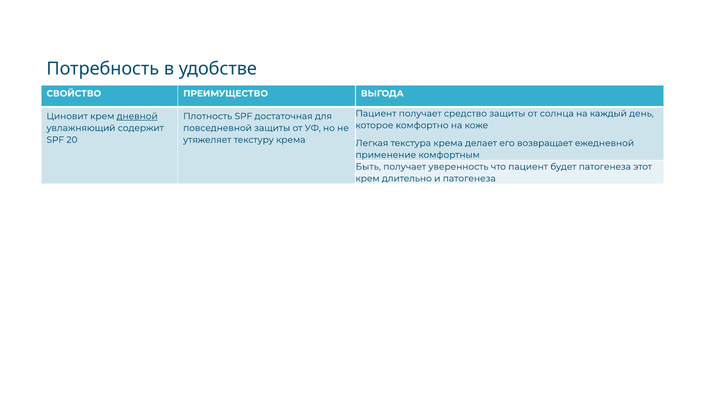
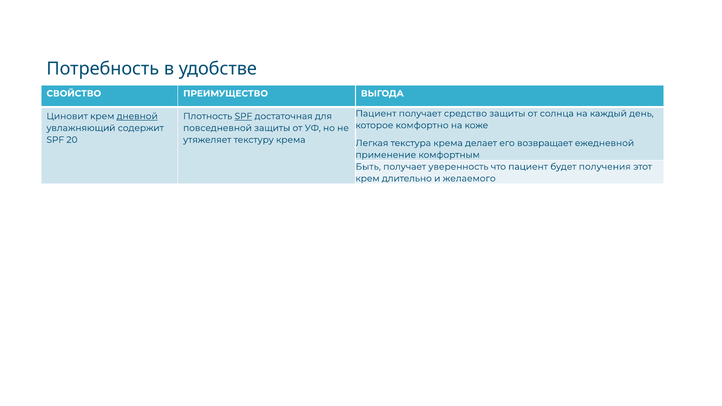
SPF underline: none -> present (243, 116)
будет патогенеза: патогенеза -> получения (605, 167)
и патогенеза: патогенеза -> желаемого (469, 179)
